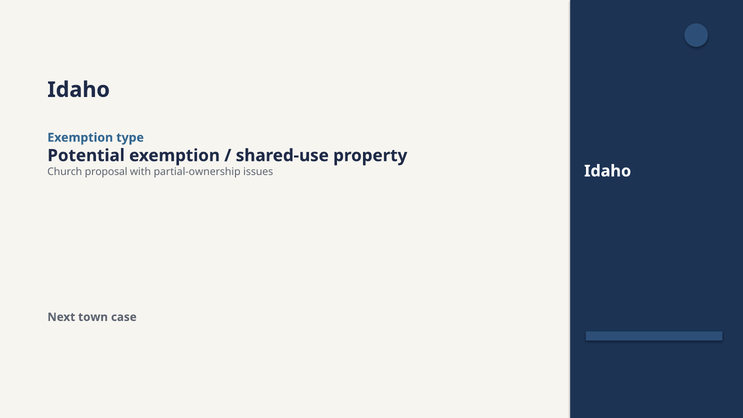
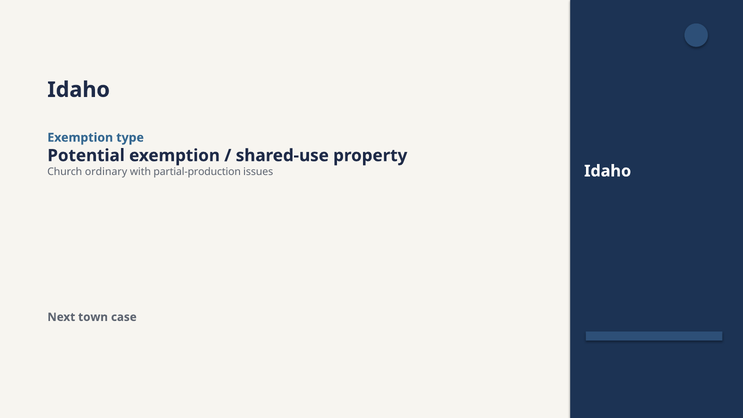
proposal: proposal -> ordinary (106, 172)
partial-ownership: partial-ownership -> partial-production (197, 172)
